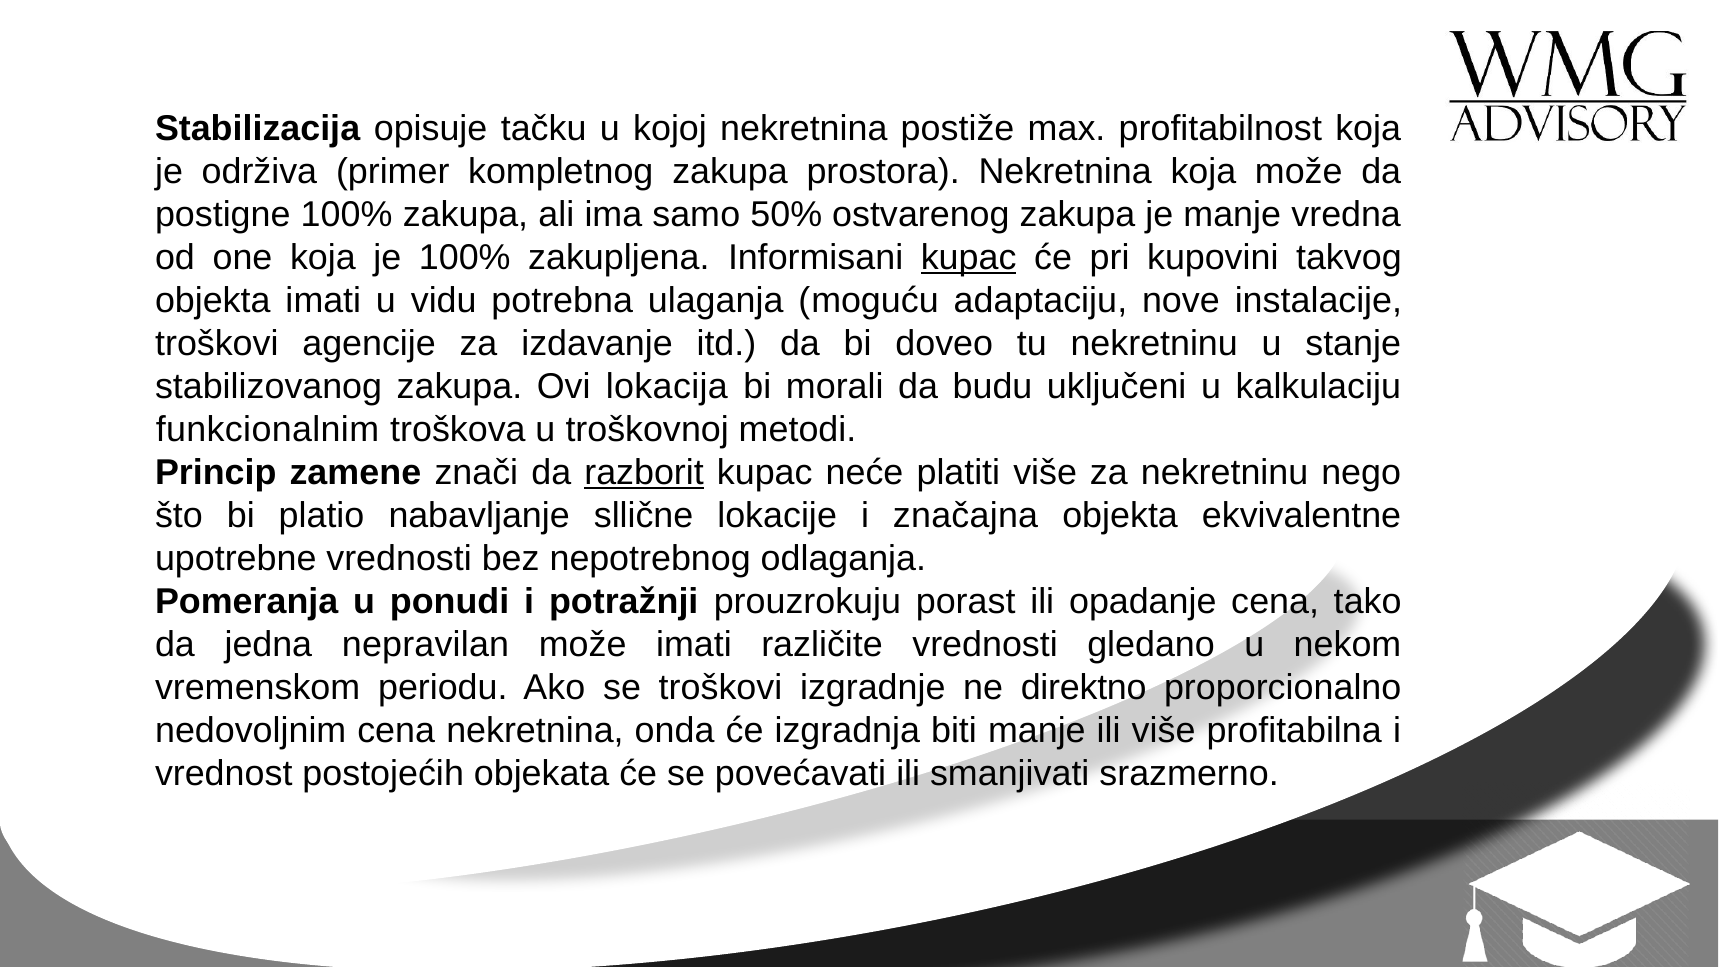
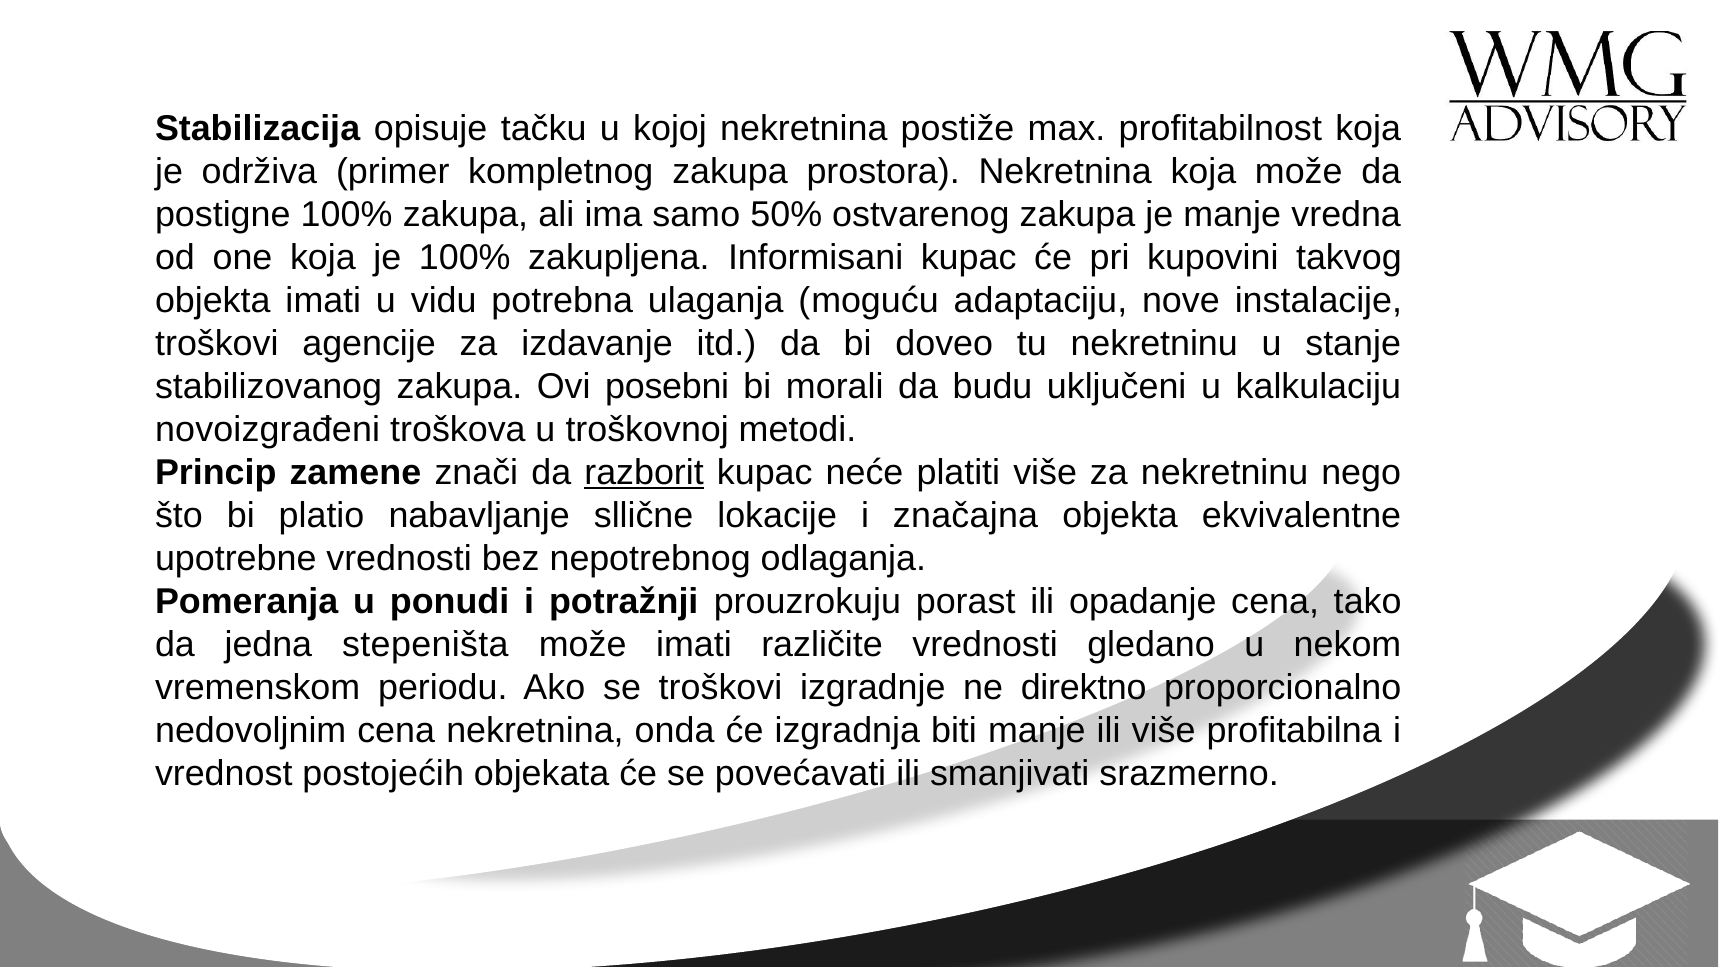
kupac underline: present -> none (969, 258)
lokacija: lokacija -> posebni (667, 387)
funkcionalnim: funkcionalnim -> novoizgrađeni (268, 430)
nepravilan: nepravilan -> stepeništa (425, 645)
